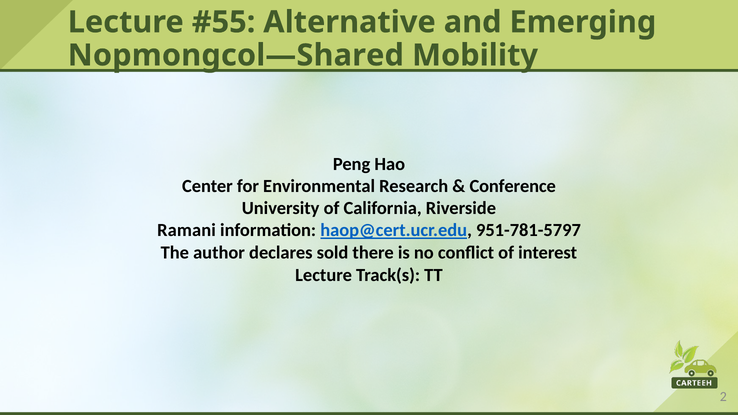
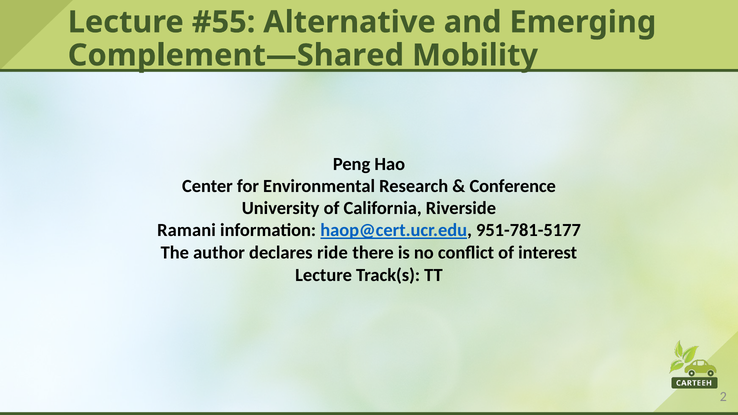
Nopmongcol—Shared: Nopmongcol—Shared -> Complement—Shared (236, 55)
951-781-5797: 951-781-5797 -> 951-781-5177 (528, 230)
sold: sold -> ride (332, 253)
